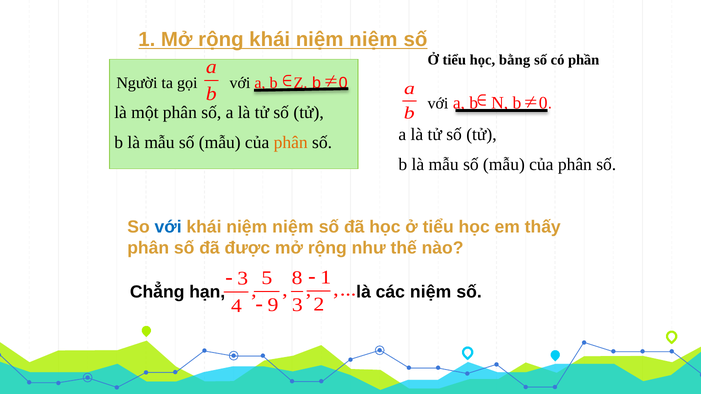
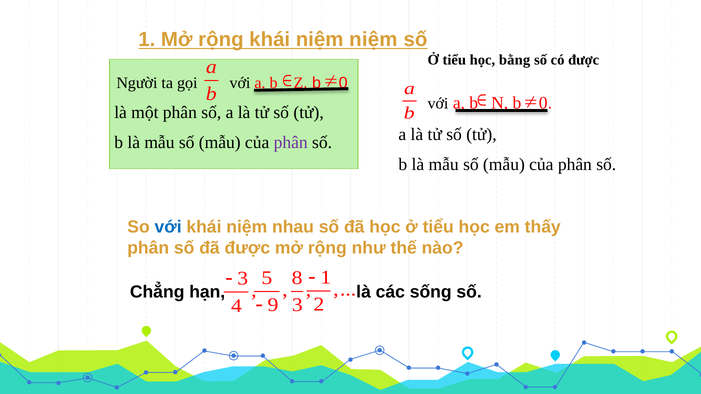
có phần: phần -> được (584, 60)
phân colour: orange -> purple (291, 143)
niệm: niệm -> nhau (293, 227)
các niệm: niệm -> sống (431, 292)
